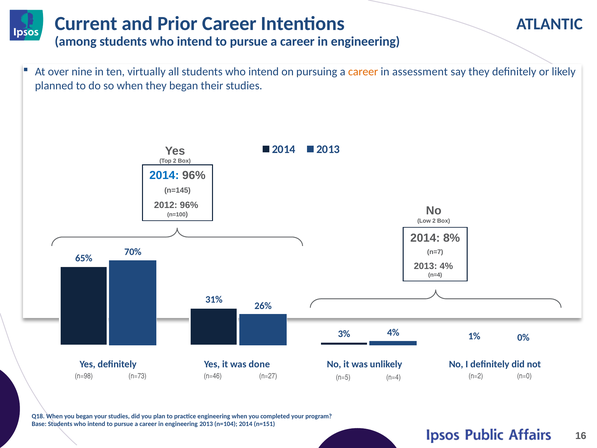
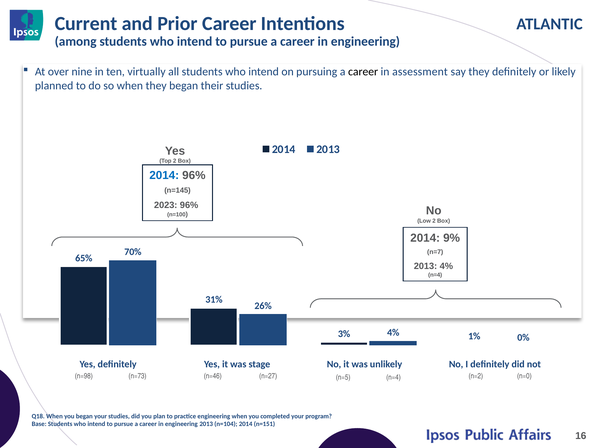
career colour: orange -> black (363, 72)
2012: 2012 -> 2023 (166, 205)
8%: 8% -> 9% (452, 238)
done: done -> stage (259, 364)
